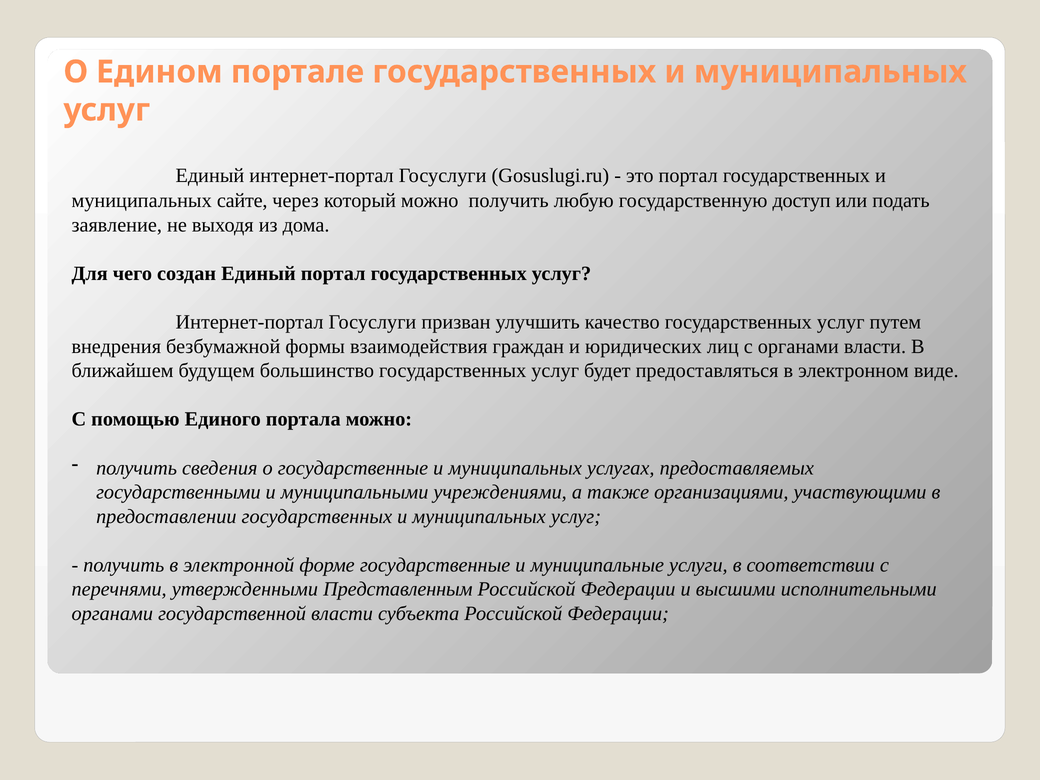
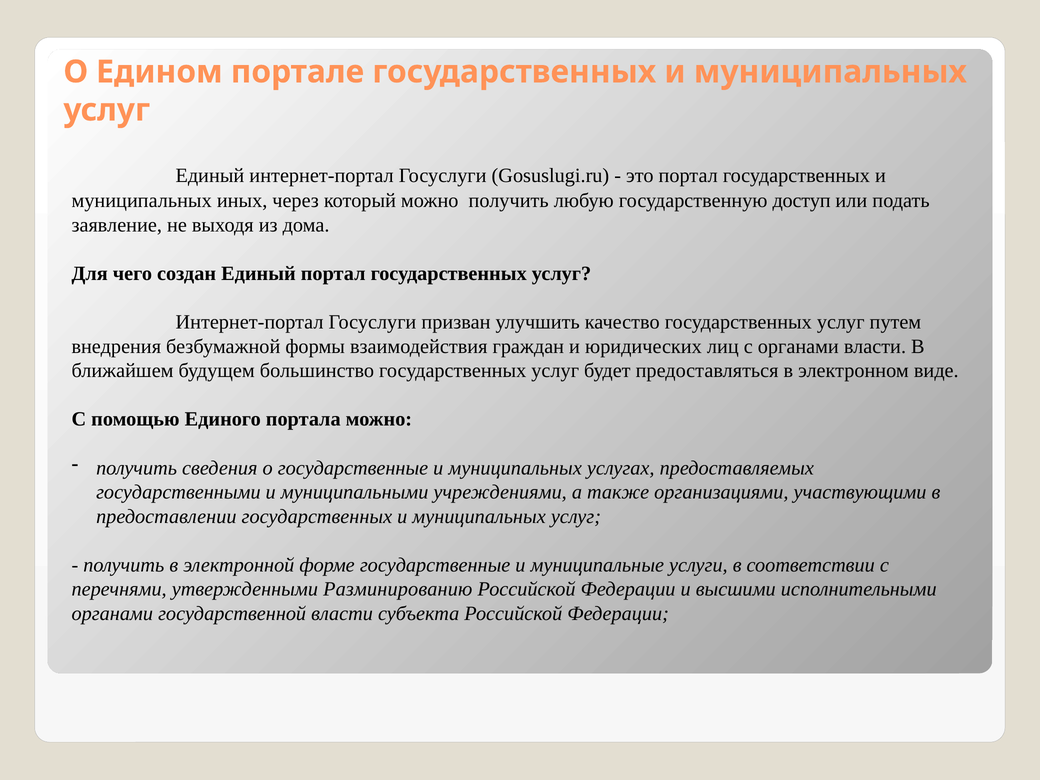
сайте: сайте -> иных (242, 201)
Представленным: Представленным -> Разминированию (398, 589)
